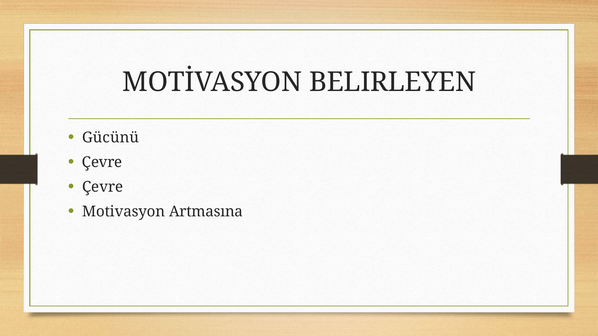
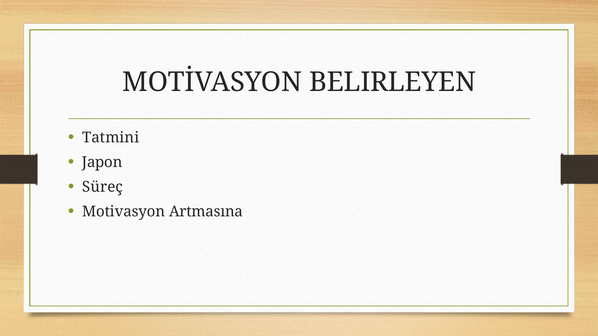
Gücünü: Gücünü -> Tatmini (111, 138)
Çevre: Çevre -> Japon (102, 162)
Çevre: Çevre -> Süreç (103, 187)
